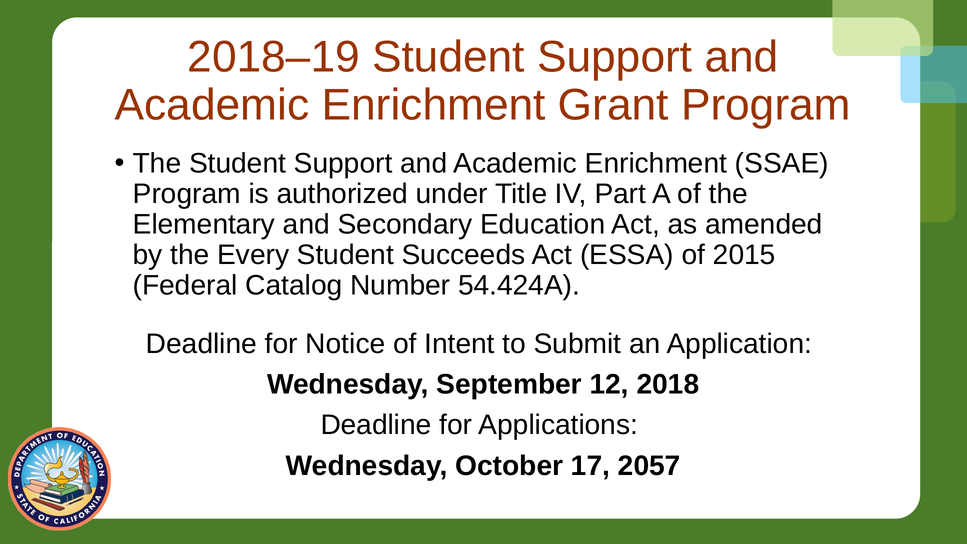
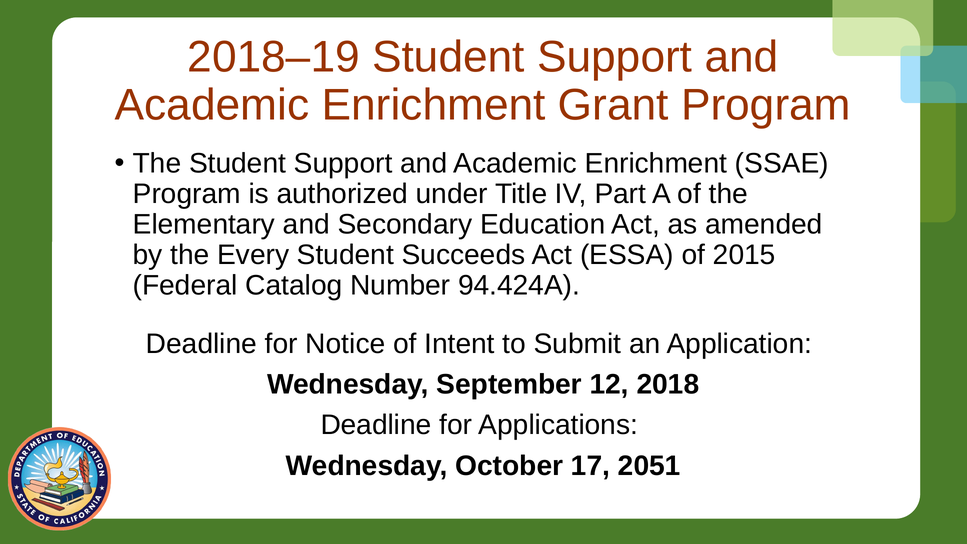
54.424A: 54.424A -> 94.424A (519, 285)
2057: 2057 -> 2051 (649, 466)
